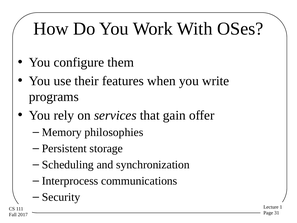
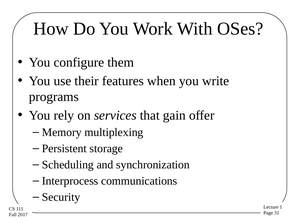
philosophies: philosophies -> multiplexing (114, 132)
